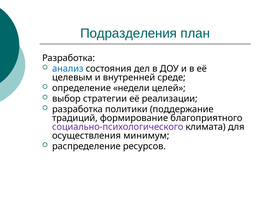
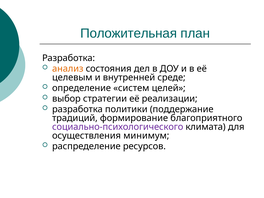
Подразделения: Подразделения -> Положительная (129, 33)
анализ colour: blue -> orange (68, 69)
недели: недели -> систем (131, 88)
